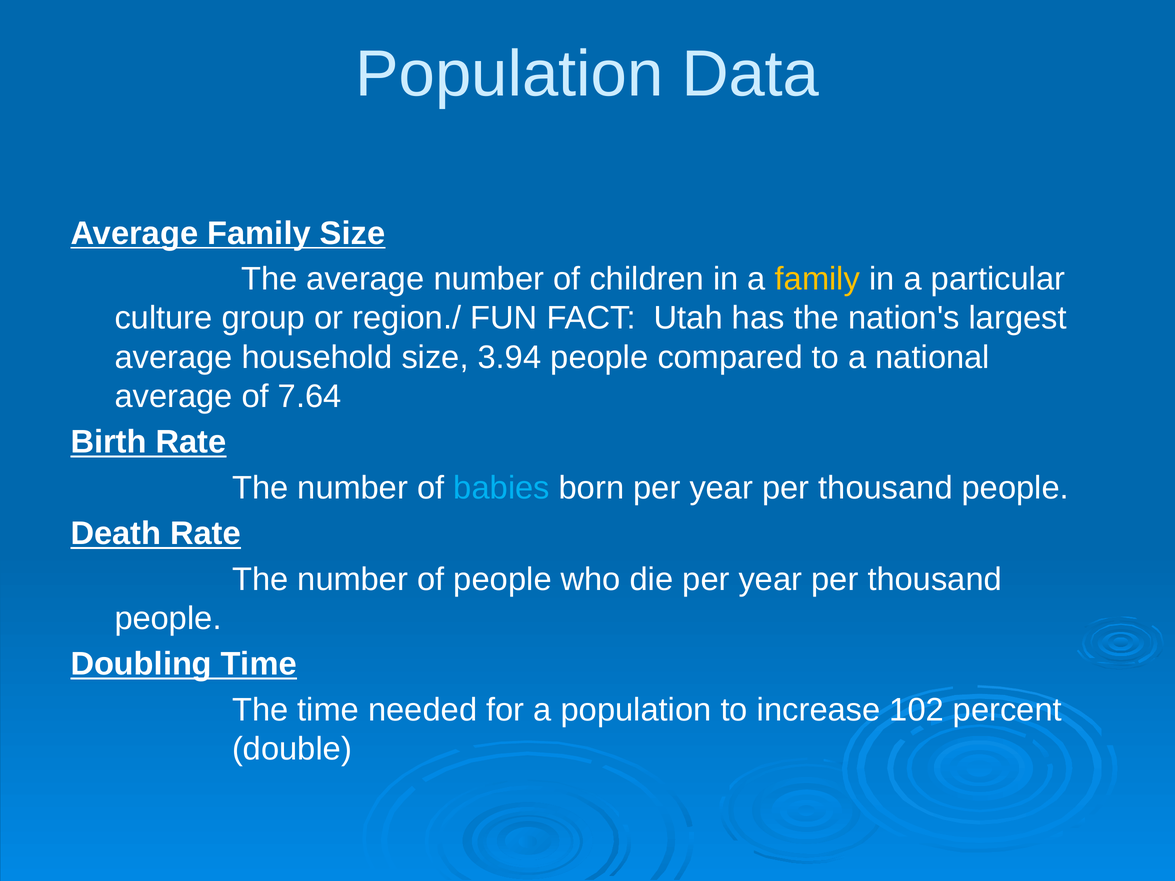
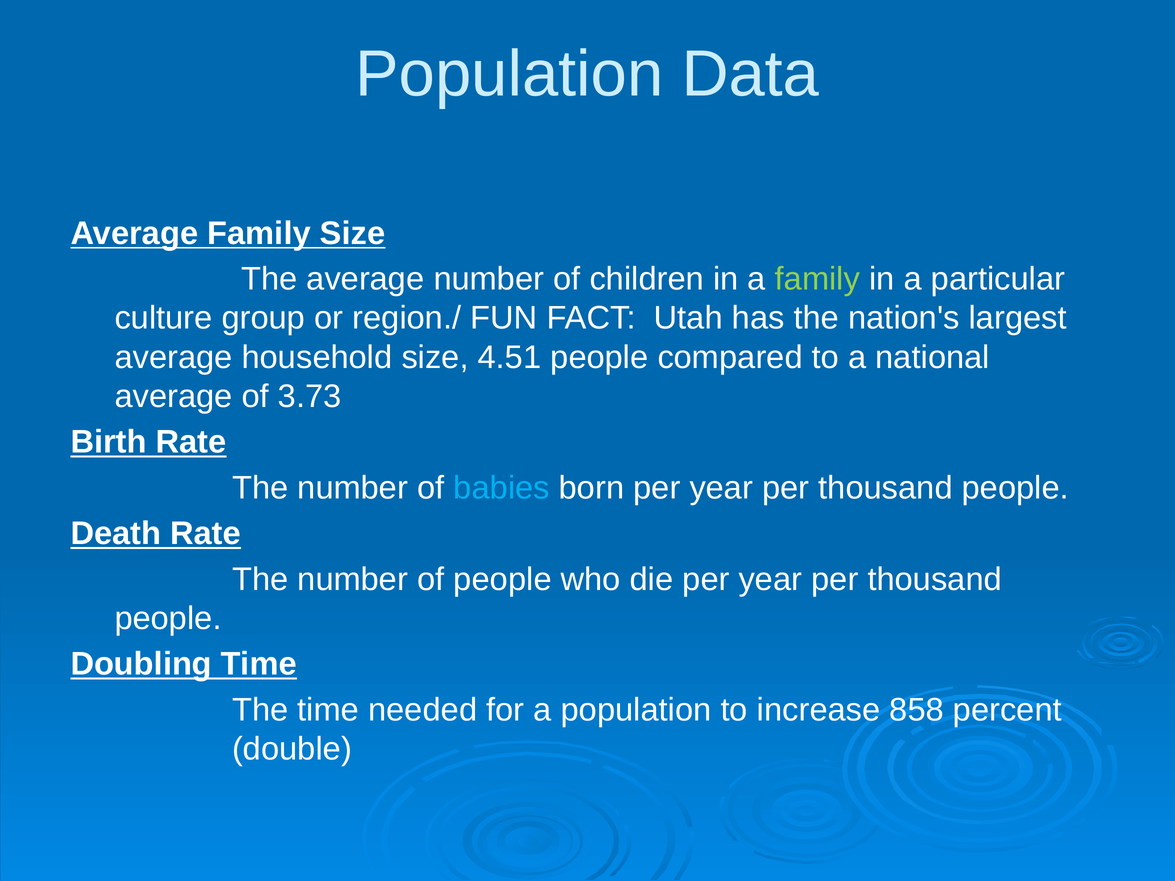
family colour: yellow -> light green (817, 279)
3.94: 3.94 -> 4.51 (509, 357)
7.64: 7.64 -> 3.73 (310, 397)
102: 102 -> 858 (917, 710)
